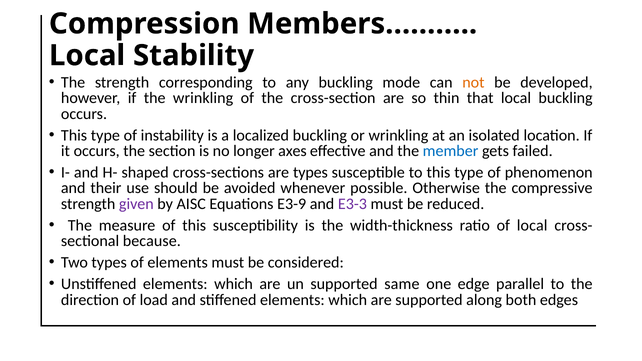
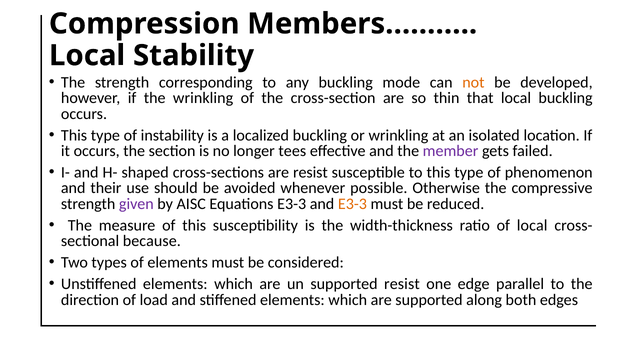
axes: axes -> tees (292, 151)
member colour: blue -> purple (451, 151)
are types: types -> resist (310, 173)
Equations E3-9: E3-9 -> E3-3 (292, 204)
E3-3 colour: purple -> orange (352, 204)
supported same: same -> resist (402, 284)
